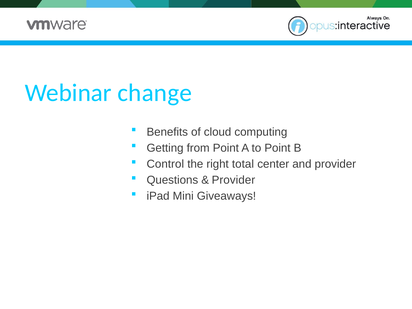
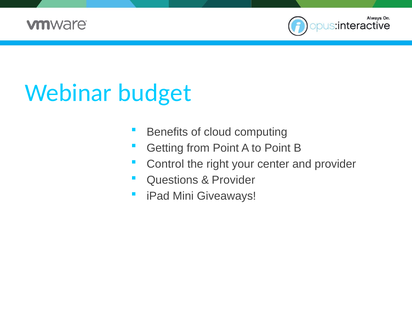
change: change -> budget (155, 93)
total: total -> your (243, 164)
